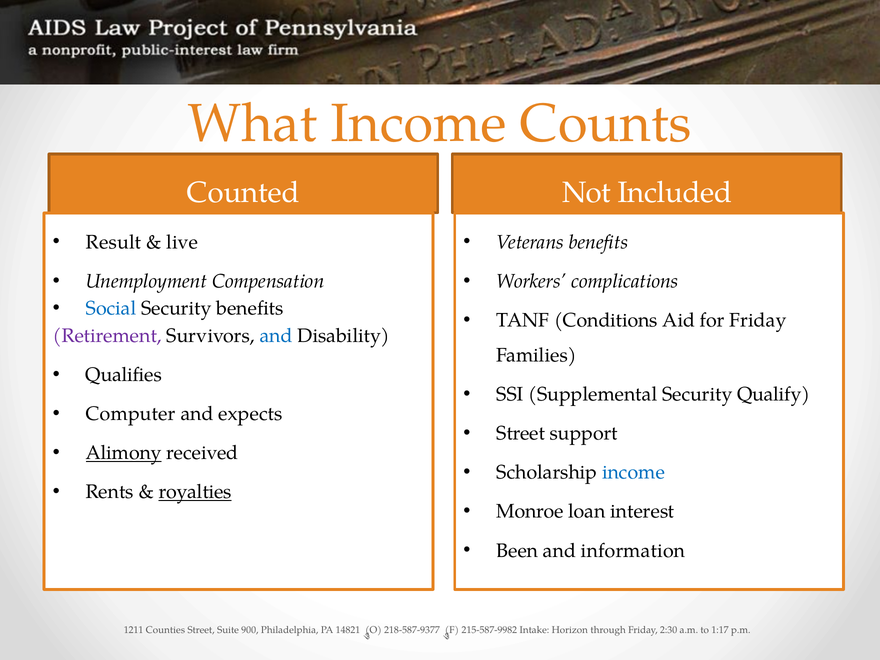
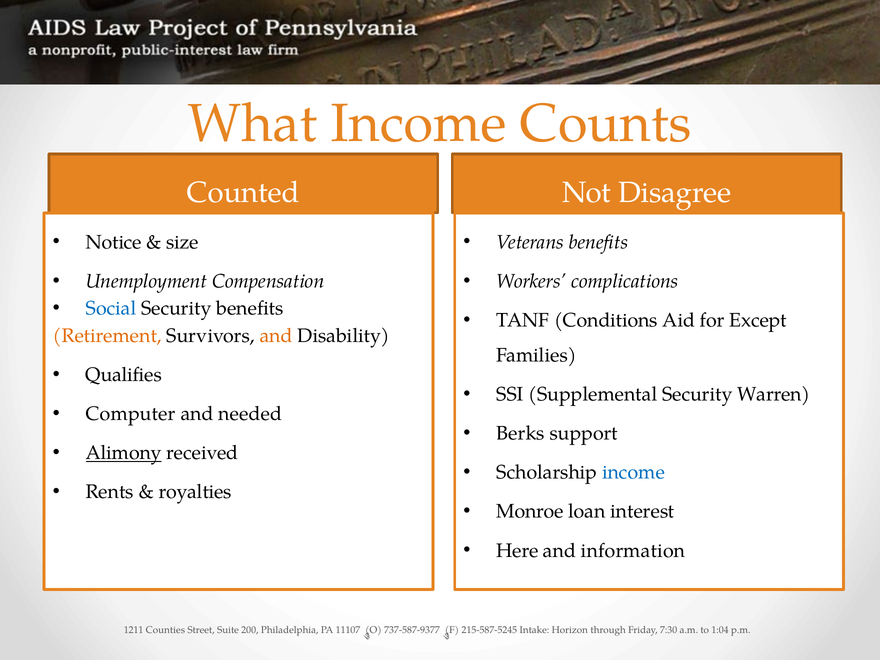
Included: Included -> Disagree (675, 193)
Result: Result -> Notice (114, 242)
live: live -> size (182, 242)
for Friday: Friday -> Except (758, 320)
Retirement colour: purple -> orange (107, 336)
and colour: blue -> orange (276, 336)
Qualify: Qualify -> Warren (774, 394)
expects: expects -> needed (250, 414)
Street: Street -> Berks (521, 433)
royalties underline: present -> none (195, 492)
Been: Been -> Here (517, 551)
900: 900 -> 200 (250, 630)
14821: 14821 -> 11107 (348, 630)
218-587-9377: 218-587-9377 -> 737-587-9377 (412, 630)
215-587-9982: 215-587-9982 -> 215-587-5245 (489, 630)
2:30: 2:30 -> 7:30 (669, 630)
1:17: 1:17 -> 1:04 (720, 630)
